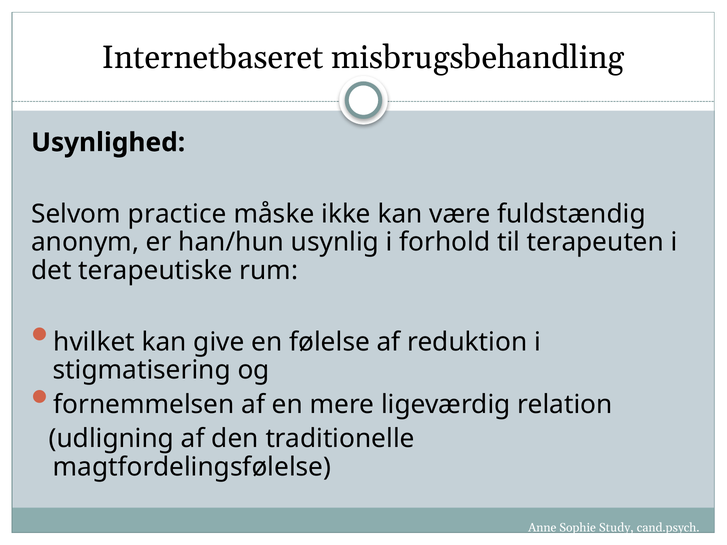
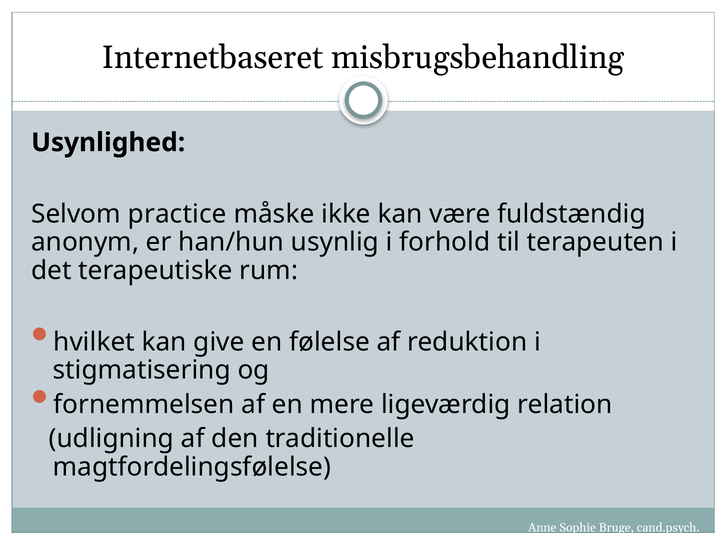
Study: Study -> Bruge (616, 528)
